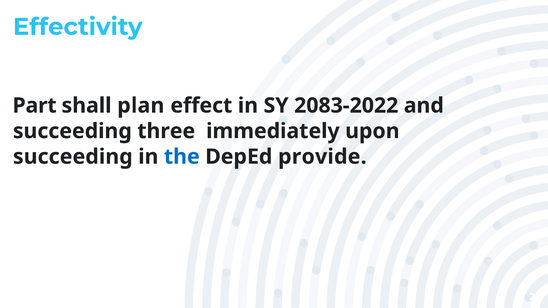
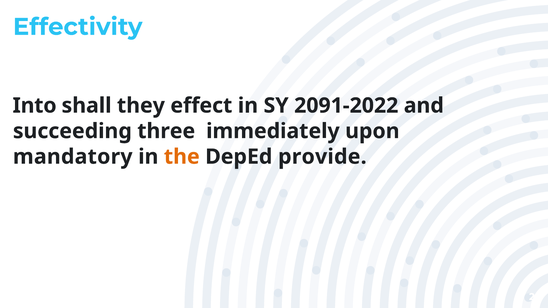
Part: Part -> Into (35, 106)
plan: plan -> they (141, 106)
2083-2022: 2083-2022 -> 2091-2022 (346, 106)
succeeding: succeeding -> mandatory (73, 157)
the colour: blue -> orange (182, 157)
